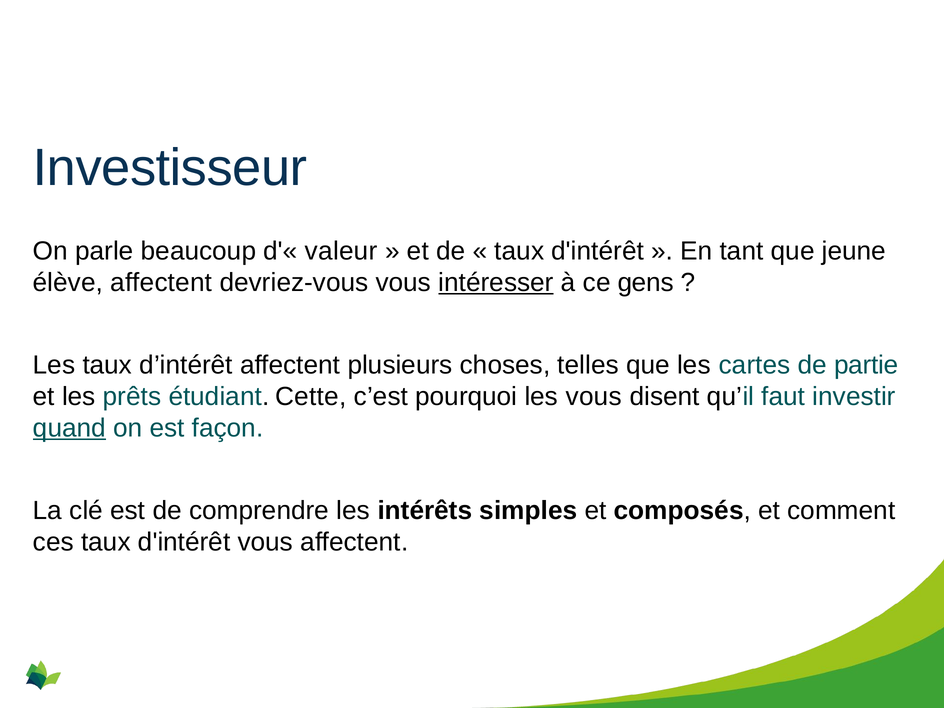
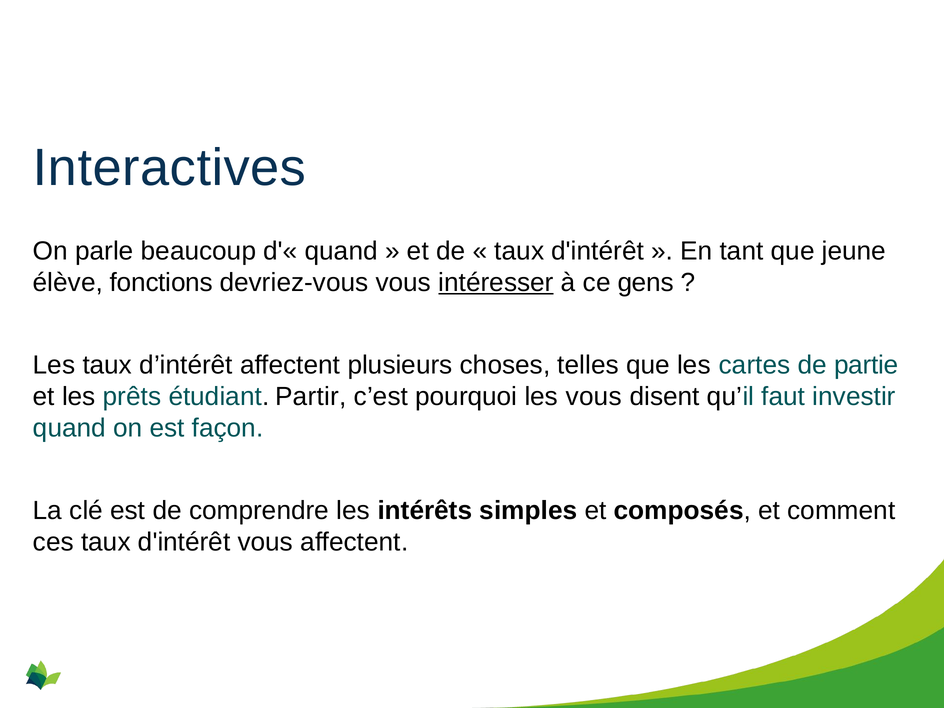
Investisseur: Investisseur -> Interactives (170, 168)
d'« valeur: valeur -> quand (341, 251)
élève affectent: affectent -> fonctions (161, 283)
Cette: Cette -> Partir (311, 397)
quand underline: present -> none (69, 428)
